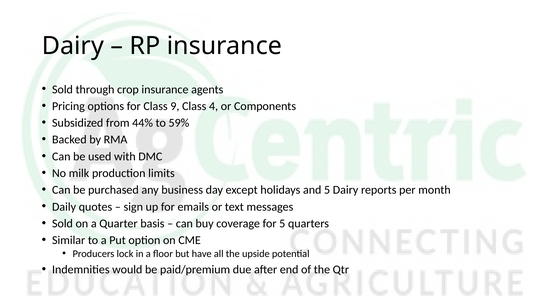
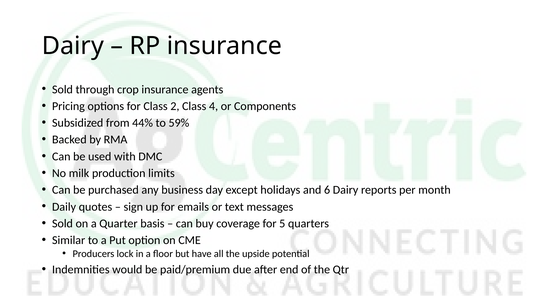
9: 9 -> 2 (175, 106)
and 5: 5 -> 6 (327, 190)
